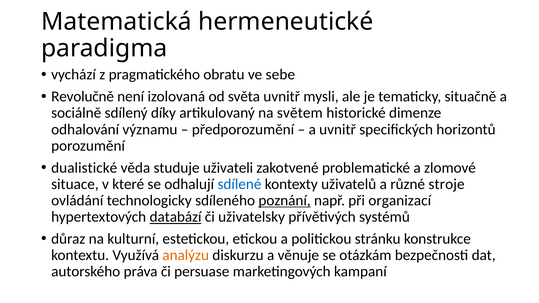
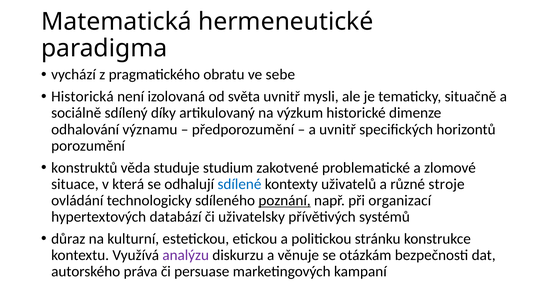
Revolučně: Revolučně -> Historická (82, 97)
světem: světem -> výzkum (300, 113)
dualistické: dualistické -> konstruktů (84, 168)
uživateli: uživateli -> studium (228, 168)
které: které -> která (128, 184)
databází underline: present -> none (176, 217)
analýzu colour: orange -> purple (186, 255)
